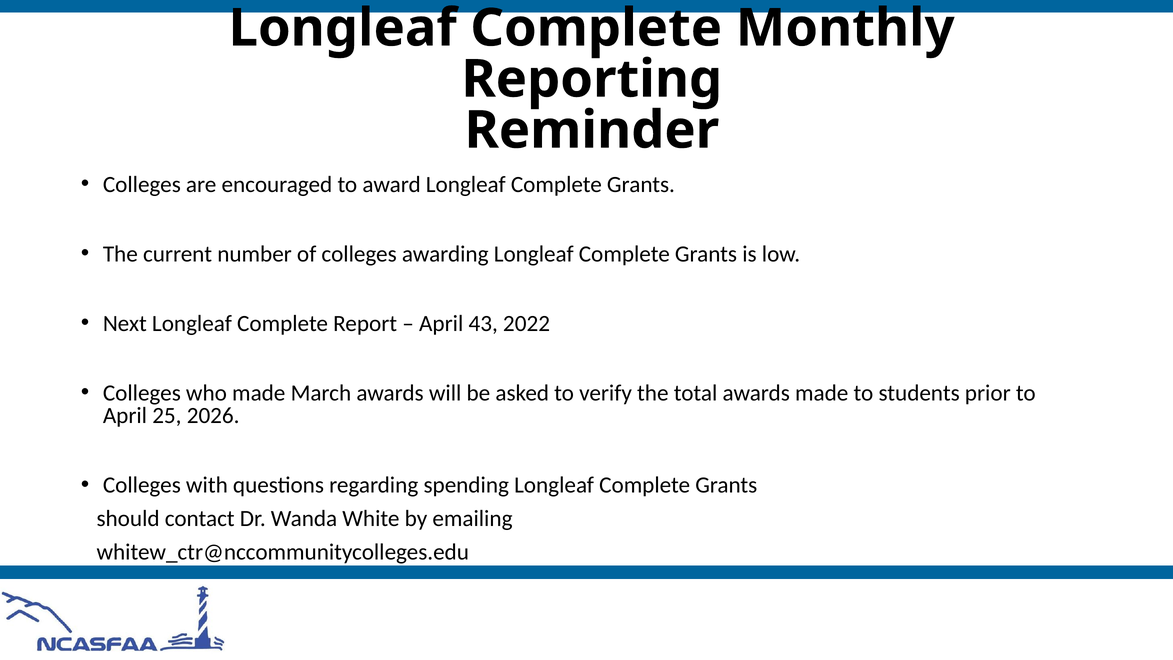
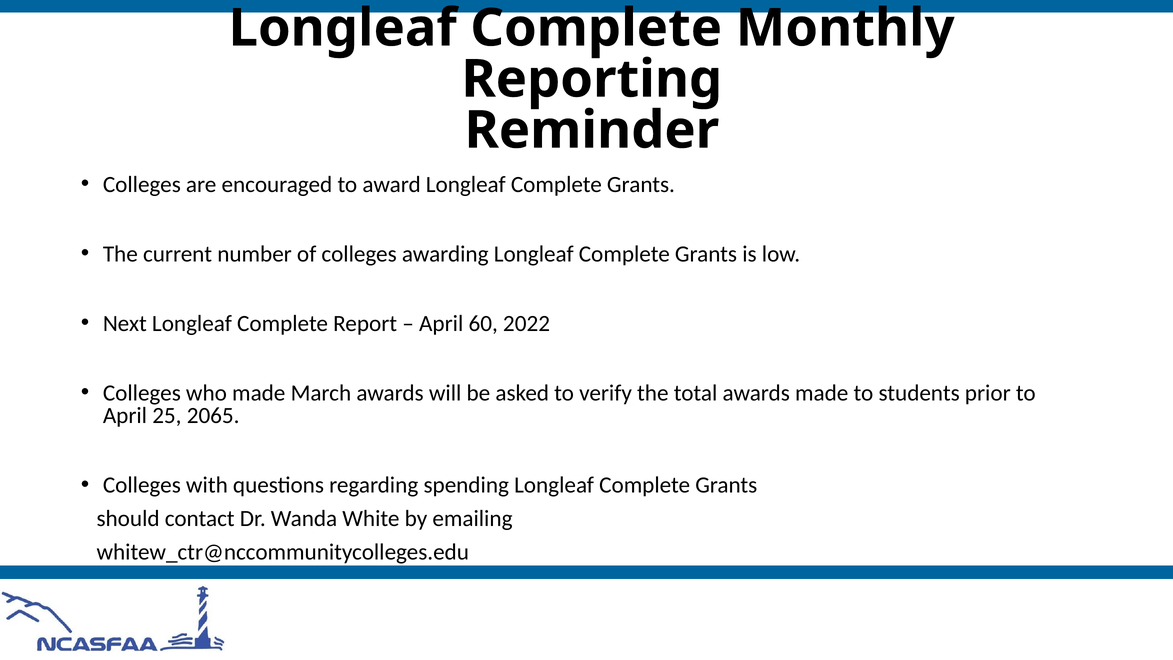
43: 43 -> 60 (483, 323)
2026: 2026 -> 2065 (213, 416)
